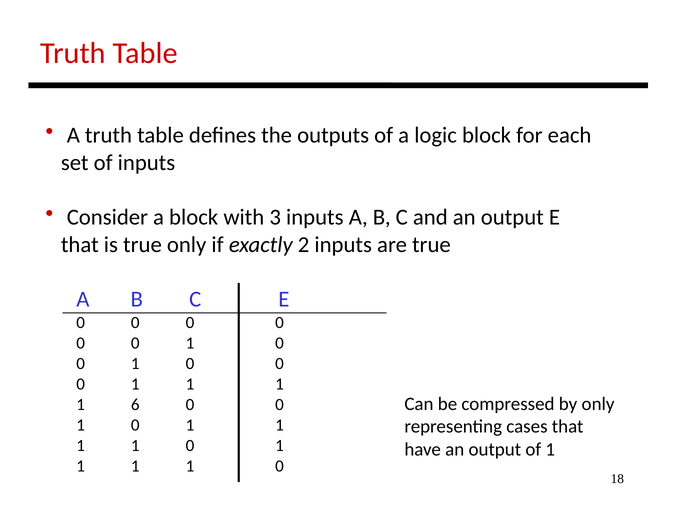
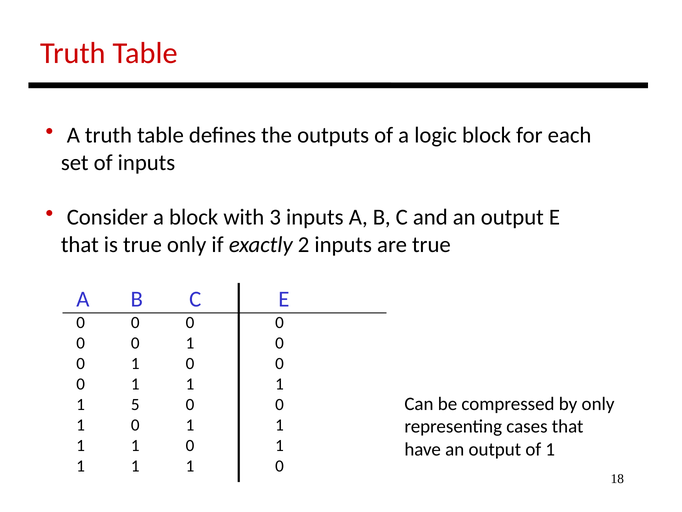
6: 6 -> 5 (135, 404)
